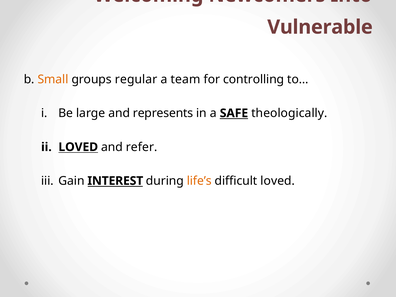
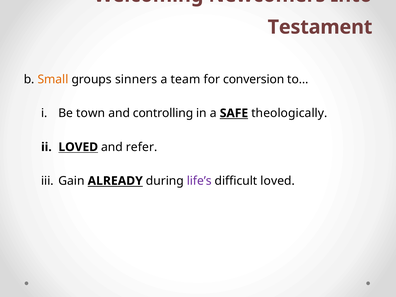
Vulnerable: Vulnerable -> Testament (320, 27)
regular: regular -> sinners (136, 79)
controlling: controlling -> conversion (254, 79)
large: large -> town (91, 113)
represents: represents -> controlling (163, 113)
INTEREST: INTEREST -> ALREADY (115, 181)
life’s colour: orange -> purple (199, 181)
